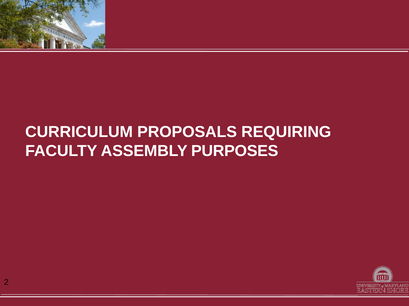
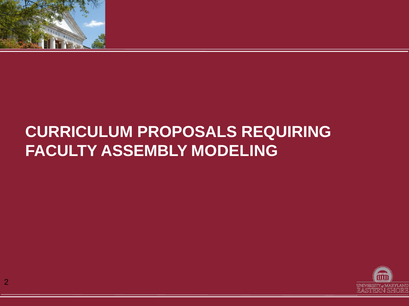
PURPOSES: PURPOSES -> MODELING (235, 151)
